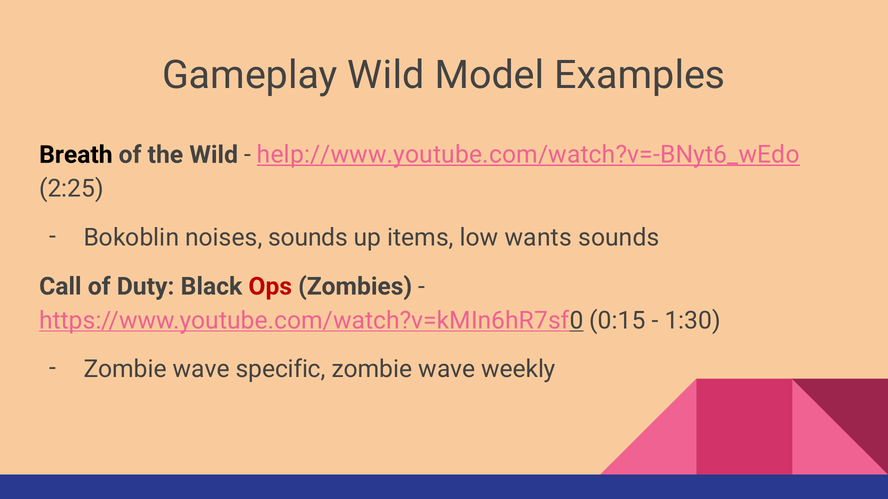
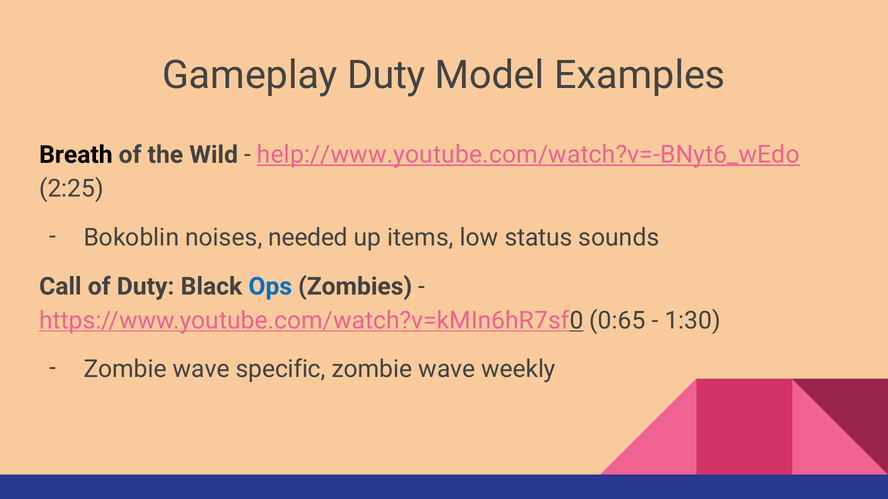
Gameplay Wild: Wild -> Duty (386, 75)
noises sounds: sounds -> needed (308, 238)
wants: wants -> status (538, 238)
Ops colour: red -> blue (270, 287)
0:15: 0:15 -> 0:65 (617, 321)
